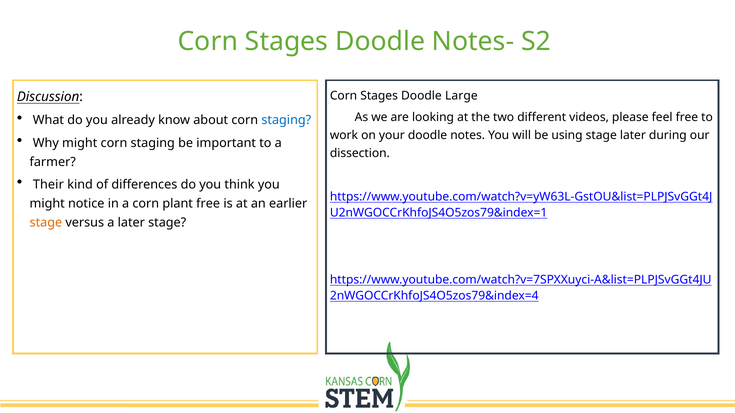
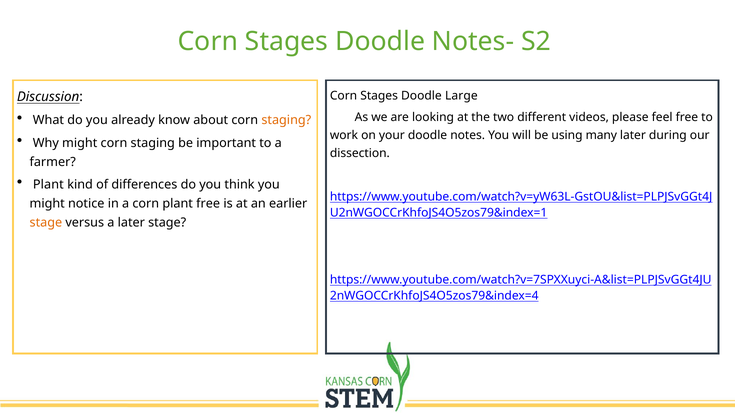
staging colour: blue -> orange (286, 120)
using stage: stage -> many (601, 135)
Their: Their -> Plant (48, 185)
